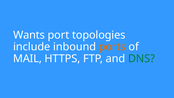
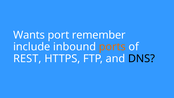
topologies: topologies -> remember (99, 35)
MAIL: MAIL -> REST (27, 59)
DNS colour: green -> black (141, 59)
